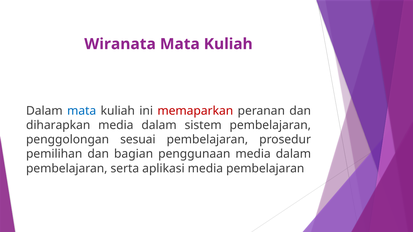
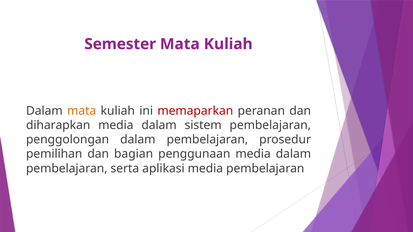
Wiranata: Wiranata -> Semester (120, 44)
mata colour: blue -> orange (82, 111)
penggolongan sesuai: sesuai -> dalam (138, 140)
